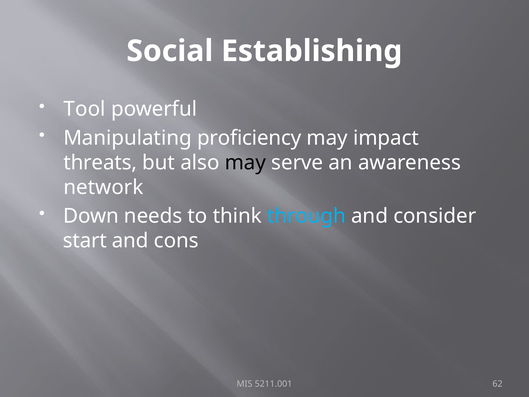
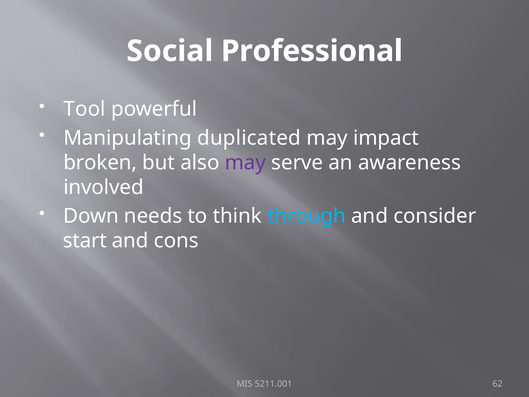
Establishing: Establishing -> Professional (312, 51)
proficiency: proficiency -> duplicated (249, 138)
threats: threats -> broken (100, 162)
may colour: black -> purple (245, 162)
network: network -> involved (104, 187)
